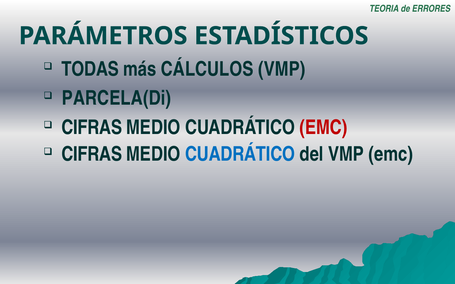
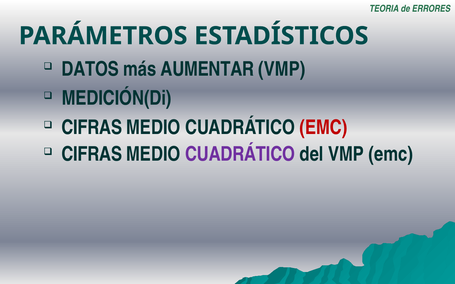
TODAS: TODAS -> DATOS (90, 69)
CÁLCULOS: CÁLCULOS -> AUMENTAR (207, 69)
PARCELA(Di: PARCELA(Di -> MEDICIÓN(Di (117, 98)
CUADRÁTICO colour: blue -> purple (240, 154)
